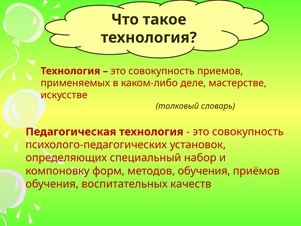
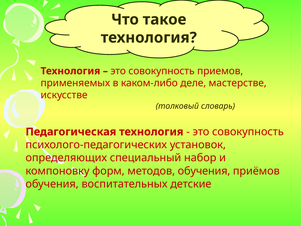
качеств: качеств -> детские (191, 184)
